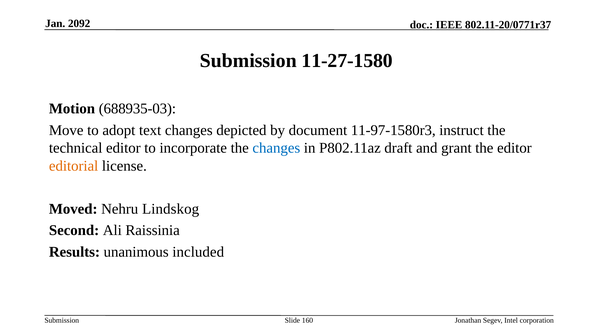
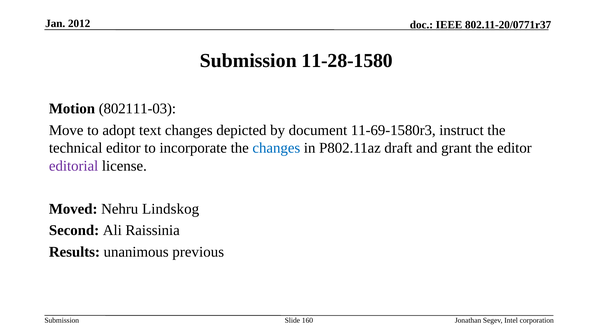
2092: 2092 -> 2012 (79, 24)
11-27-1580: 11-27-1580 -> 11-28-1580 (347, 61)
688935-03: 688935-03 -> 802111-03 (137, 109)
11-97-1580r3: 11-97-1580r3 -> 11-69-1580r3 (393, 130)
editorial colour: orange -> purple (74, 166)
included: included -> previous (198, 252)
